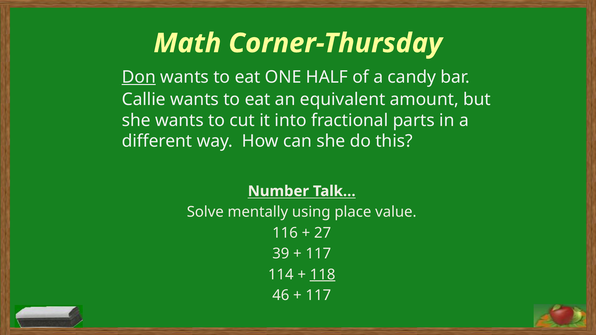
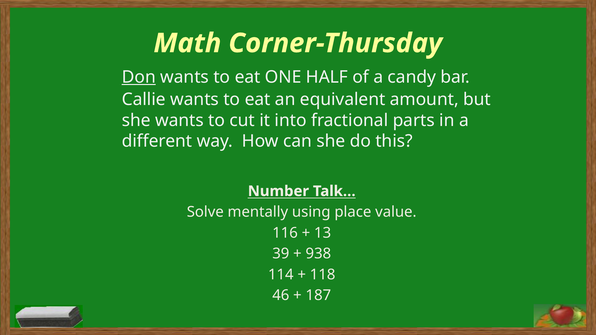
27: 27 -> 13 (323, 233)
117: 117 -> 938 (318, 254)
118 underline: present -> none (323, 275)
117: 117 -> 187 (318, 296)
